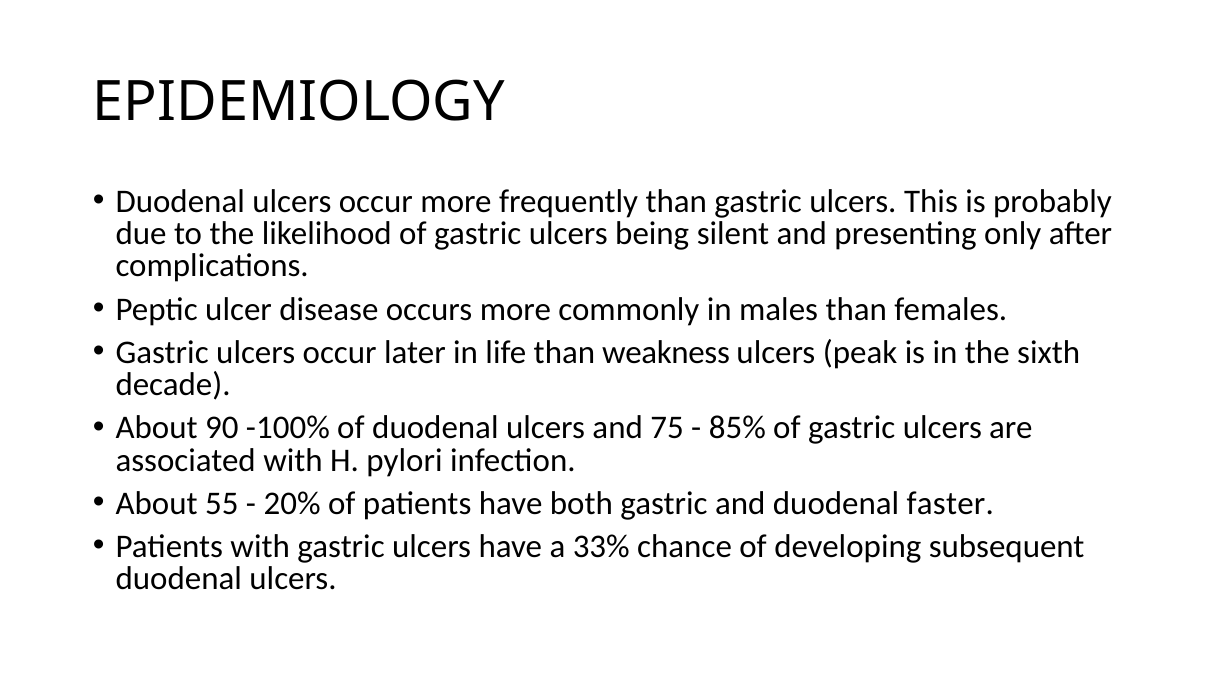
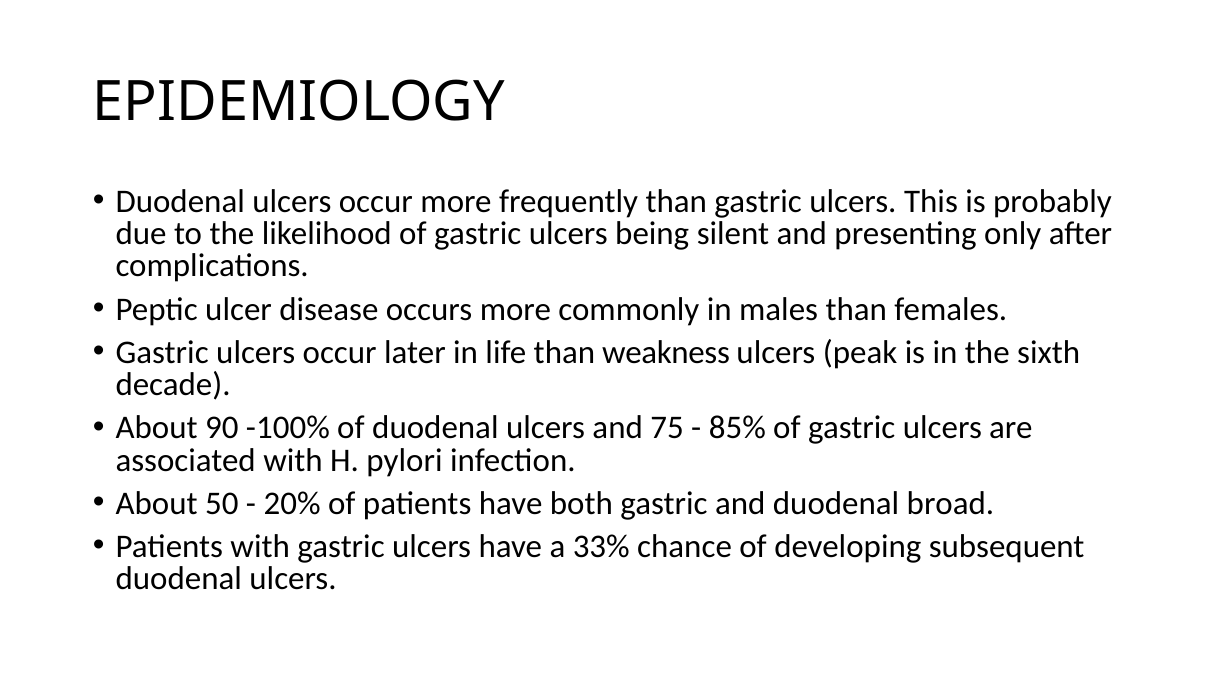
55: 55 -> 50 (222, 503)
faster: faster -> broad (950, 503)
